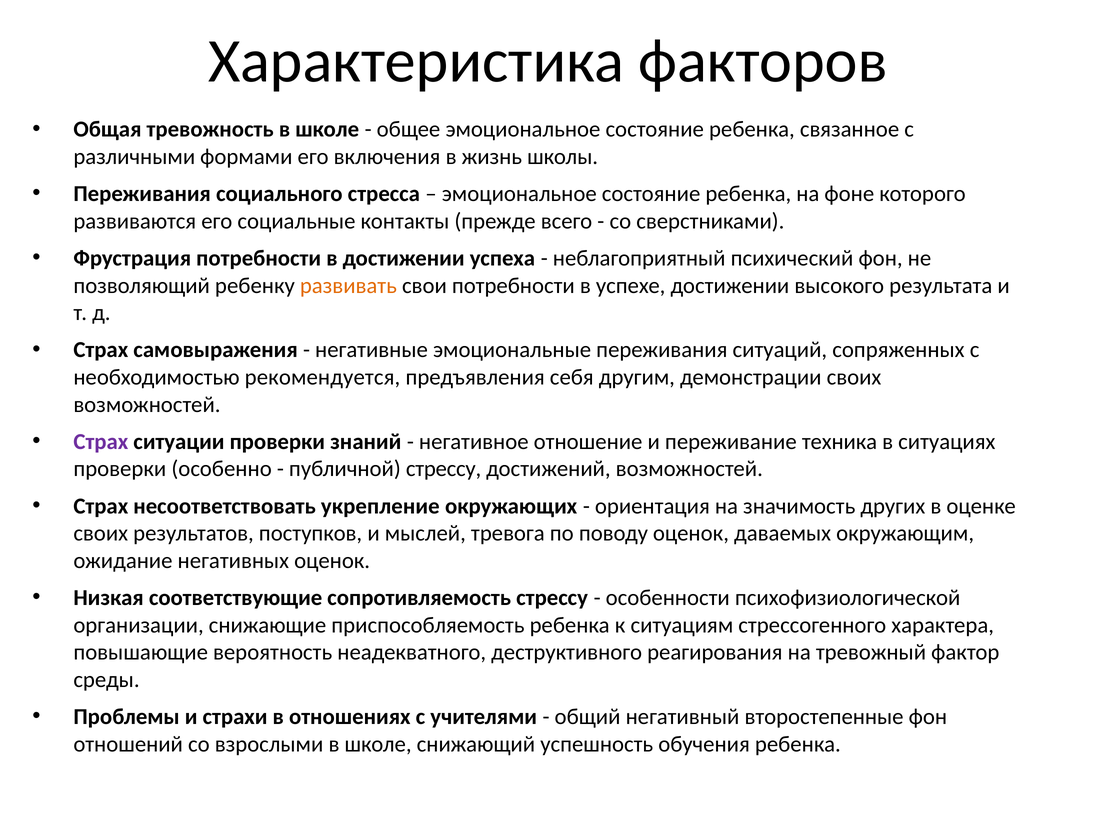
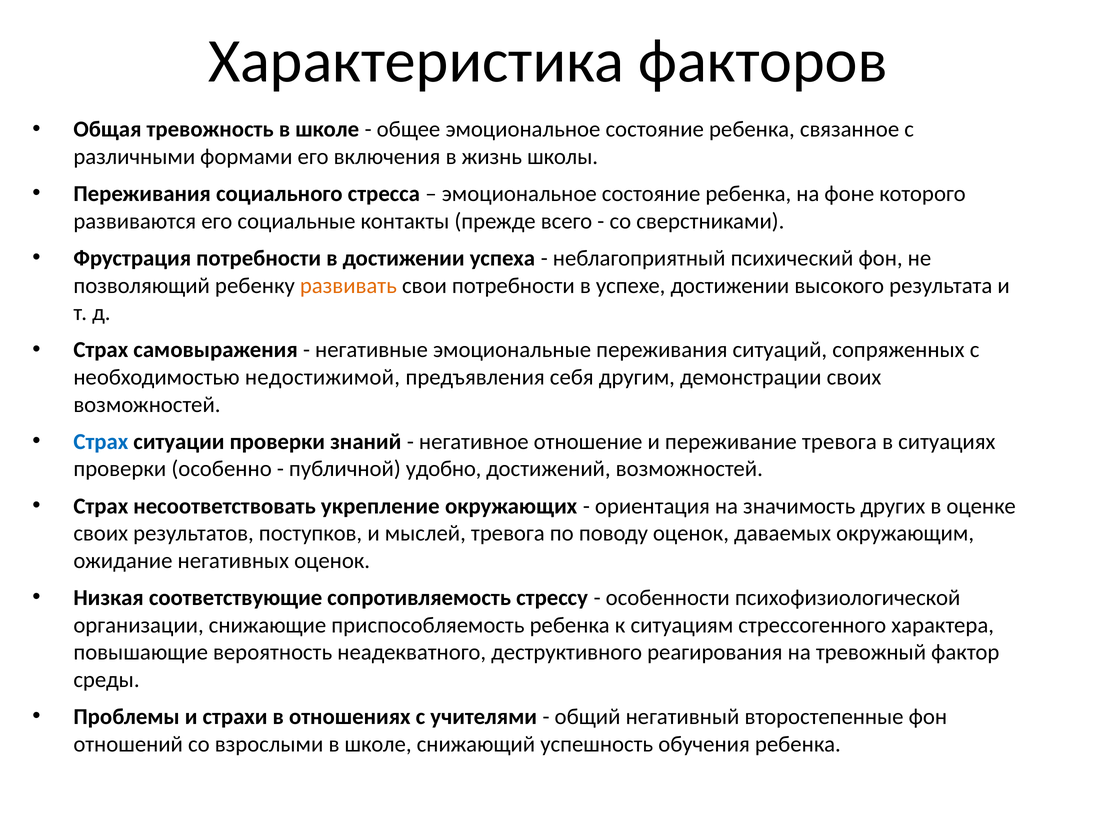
рекомендуется: рекомендуется -> недостижимой (322, 377)
Страх colour: purple -> blue (101, 442)
переживание техника: техника -> тревога (839, 442)
публичной стрессу: стрессу -> удобно (444, 469)
